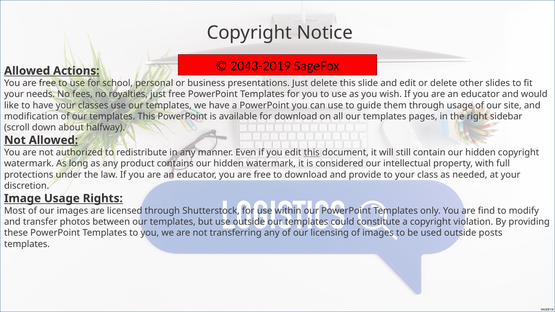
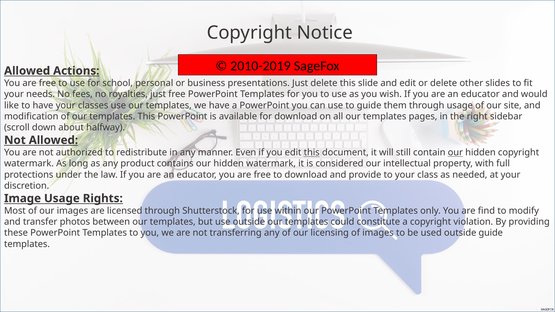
2043-2019: 2043-2019 -> 2010-2019 (260, 66)
our underline: none -> present (455, 153)
outside posts: posts -> guide (491, 233)
